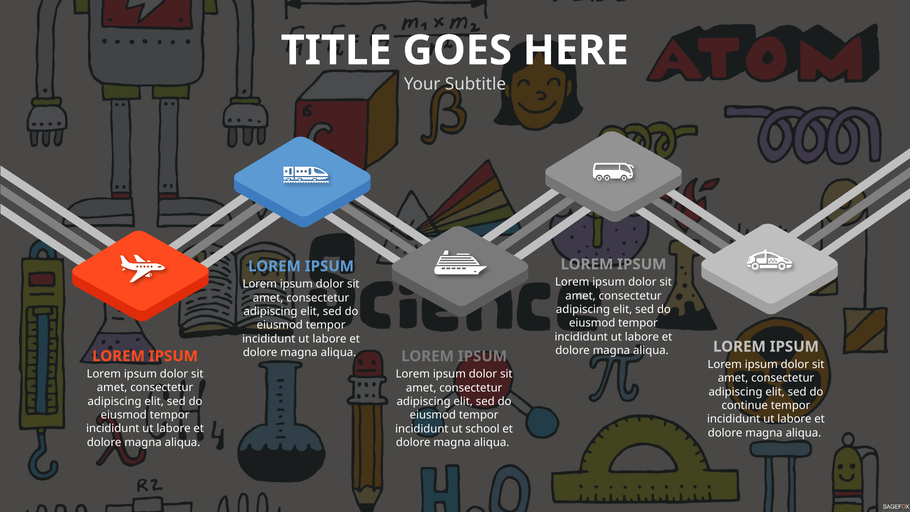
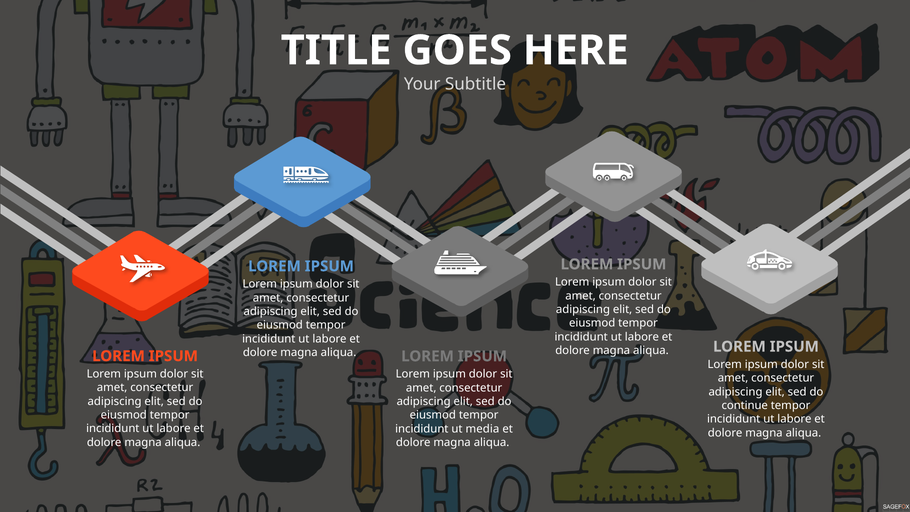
school: school -> media (482, 429)
